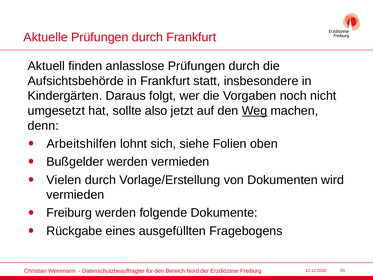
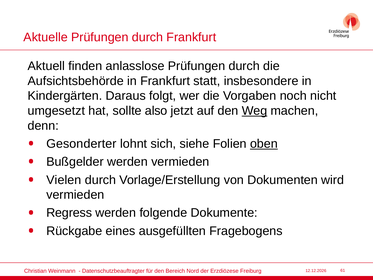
Arbeitshilfen: Arbeitshilfen -> Gesonderter (81, 144)
oben underline: none -> present (264, 144)
Freiburg: Freiburg -> Regress (69, 213)
